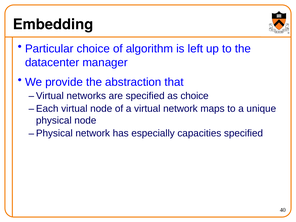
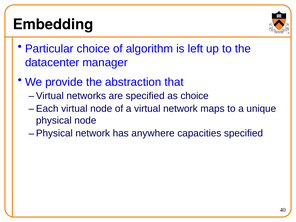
especially: especially -> anywhere (153, 133)
